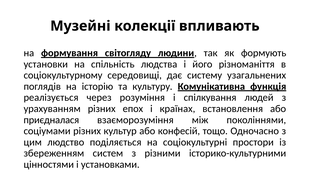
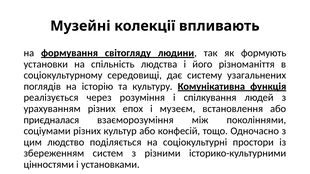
країнах: країнах -> музеєм (178, 109)
